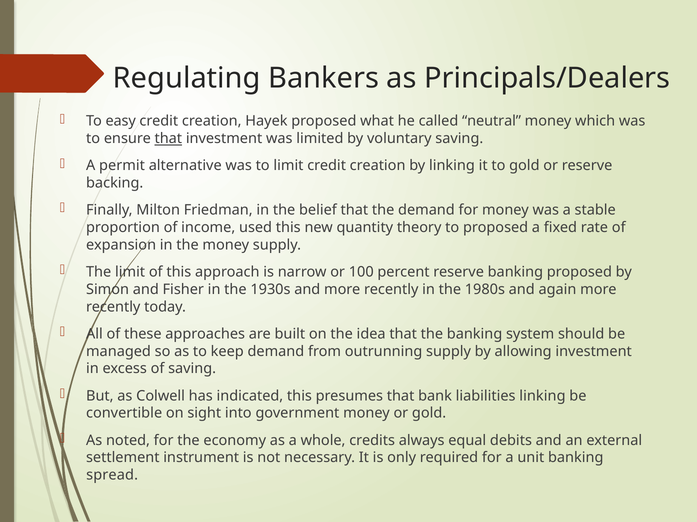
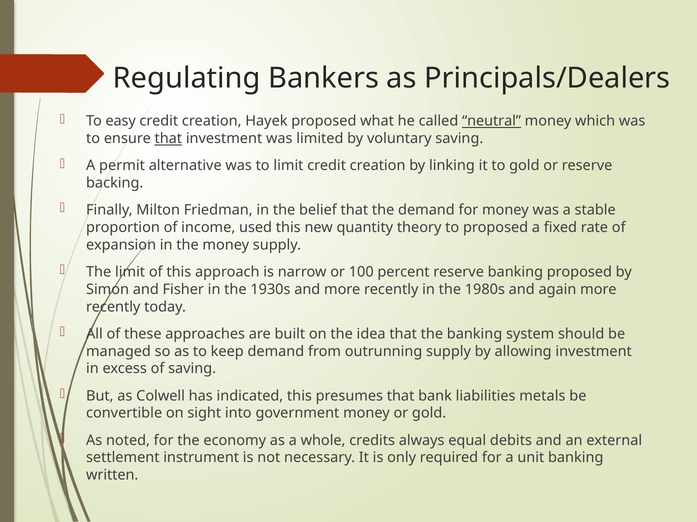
neutral underline: none -> present (492, 121)
liabilities linking: linking -> metals (542, 396)
spread: spread -> written (112, 476)
